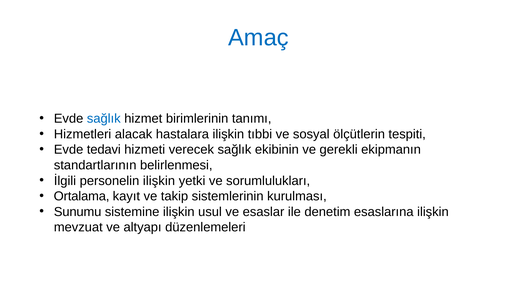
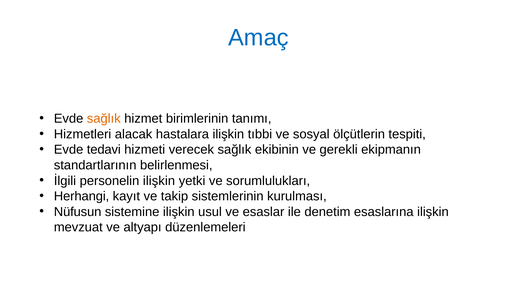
sağlık colour: blue -> orange (104, 119)
Ortalama: Ortalama -> Herhangi (82, 196)
Sunumu: Sunumu -> Nüfusun (78, 212)
